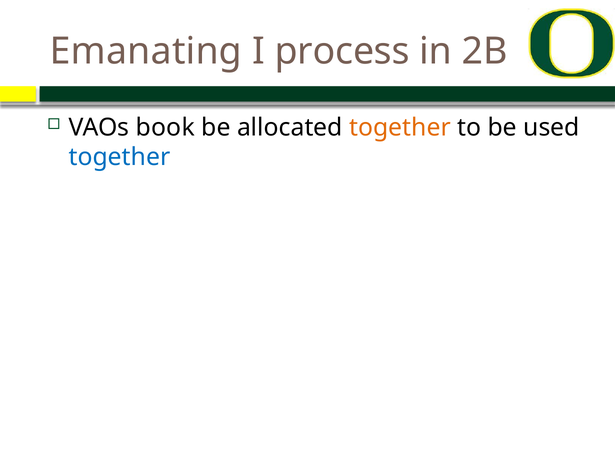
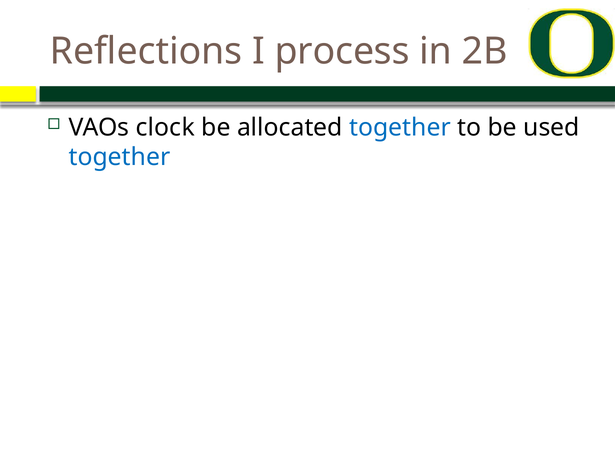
Emanating: Emanating -> Reflections (146, 51)
book: book -> clock (165, 127)
together colour: orange -> blue (400, 127)
